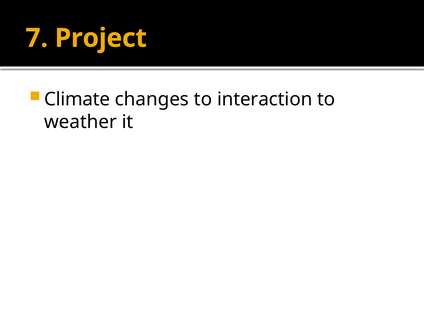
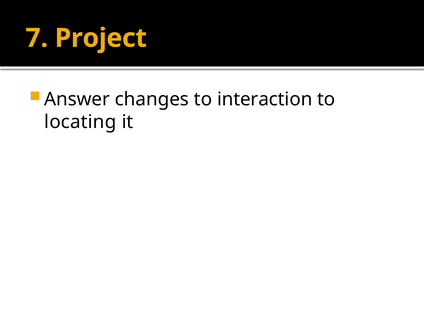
Climate: Climate -> Answer (77, 99)
weather: weather -> locating (80, 122)
